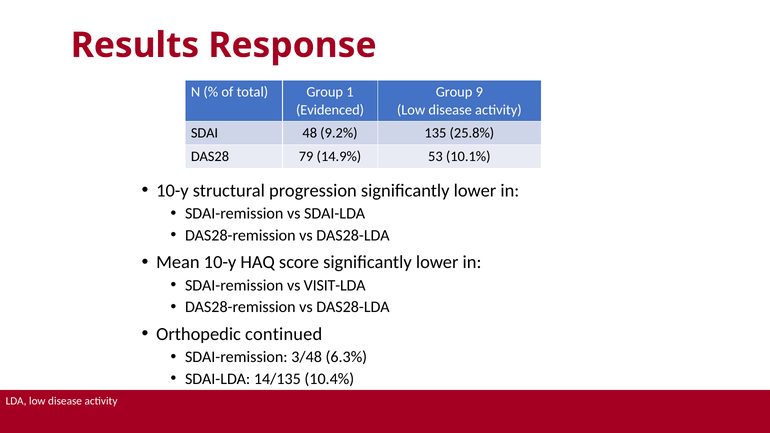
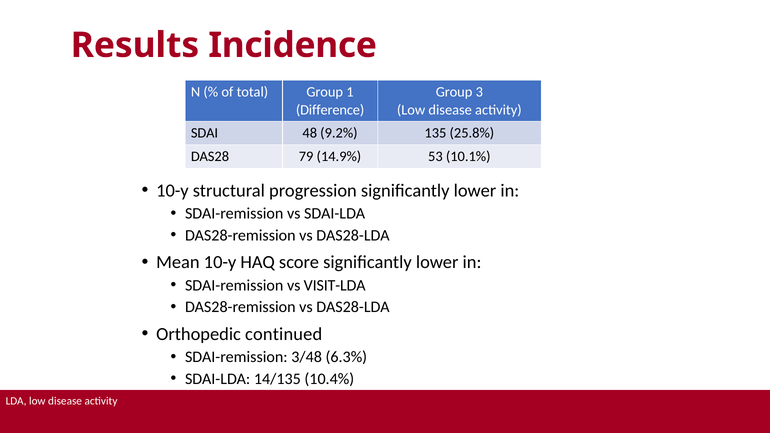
Response: Response -> Incidence (293, 45)
9: 9 -> 3 (479, 92)
Evidenced: Evidenced -> Difference (330, 110)
